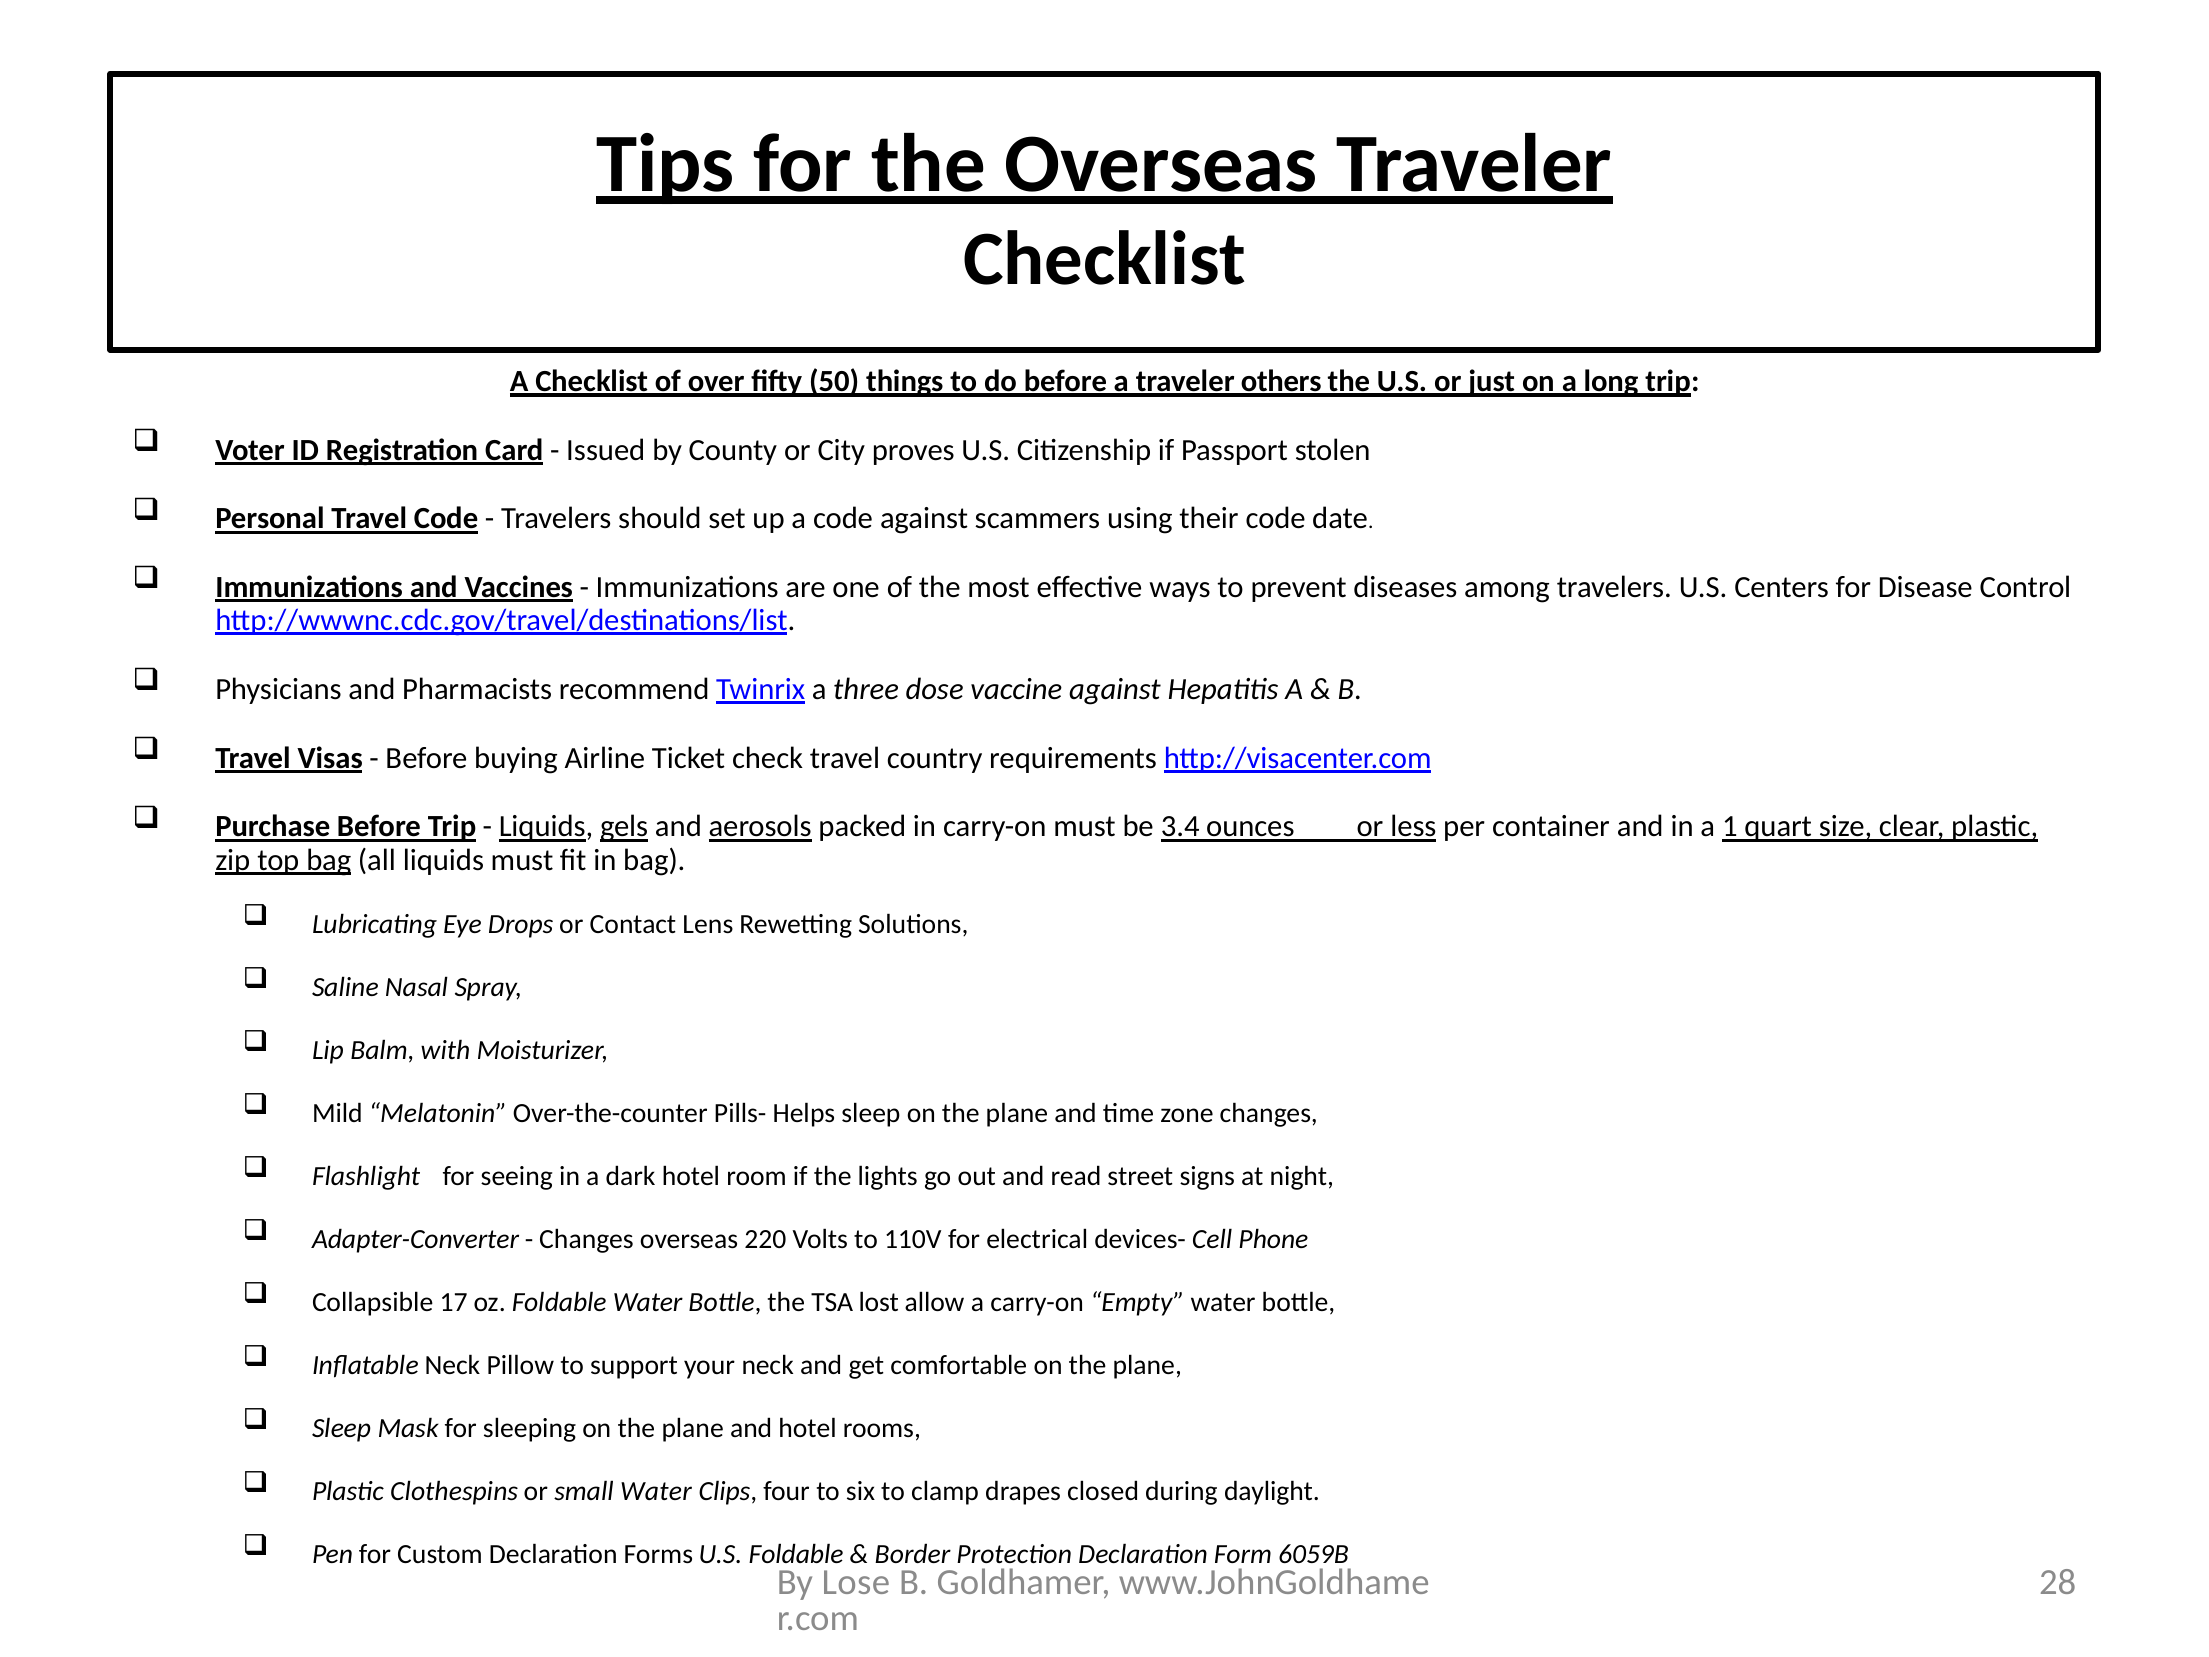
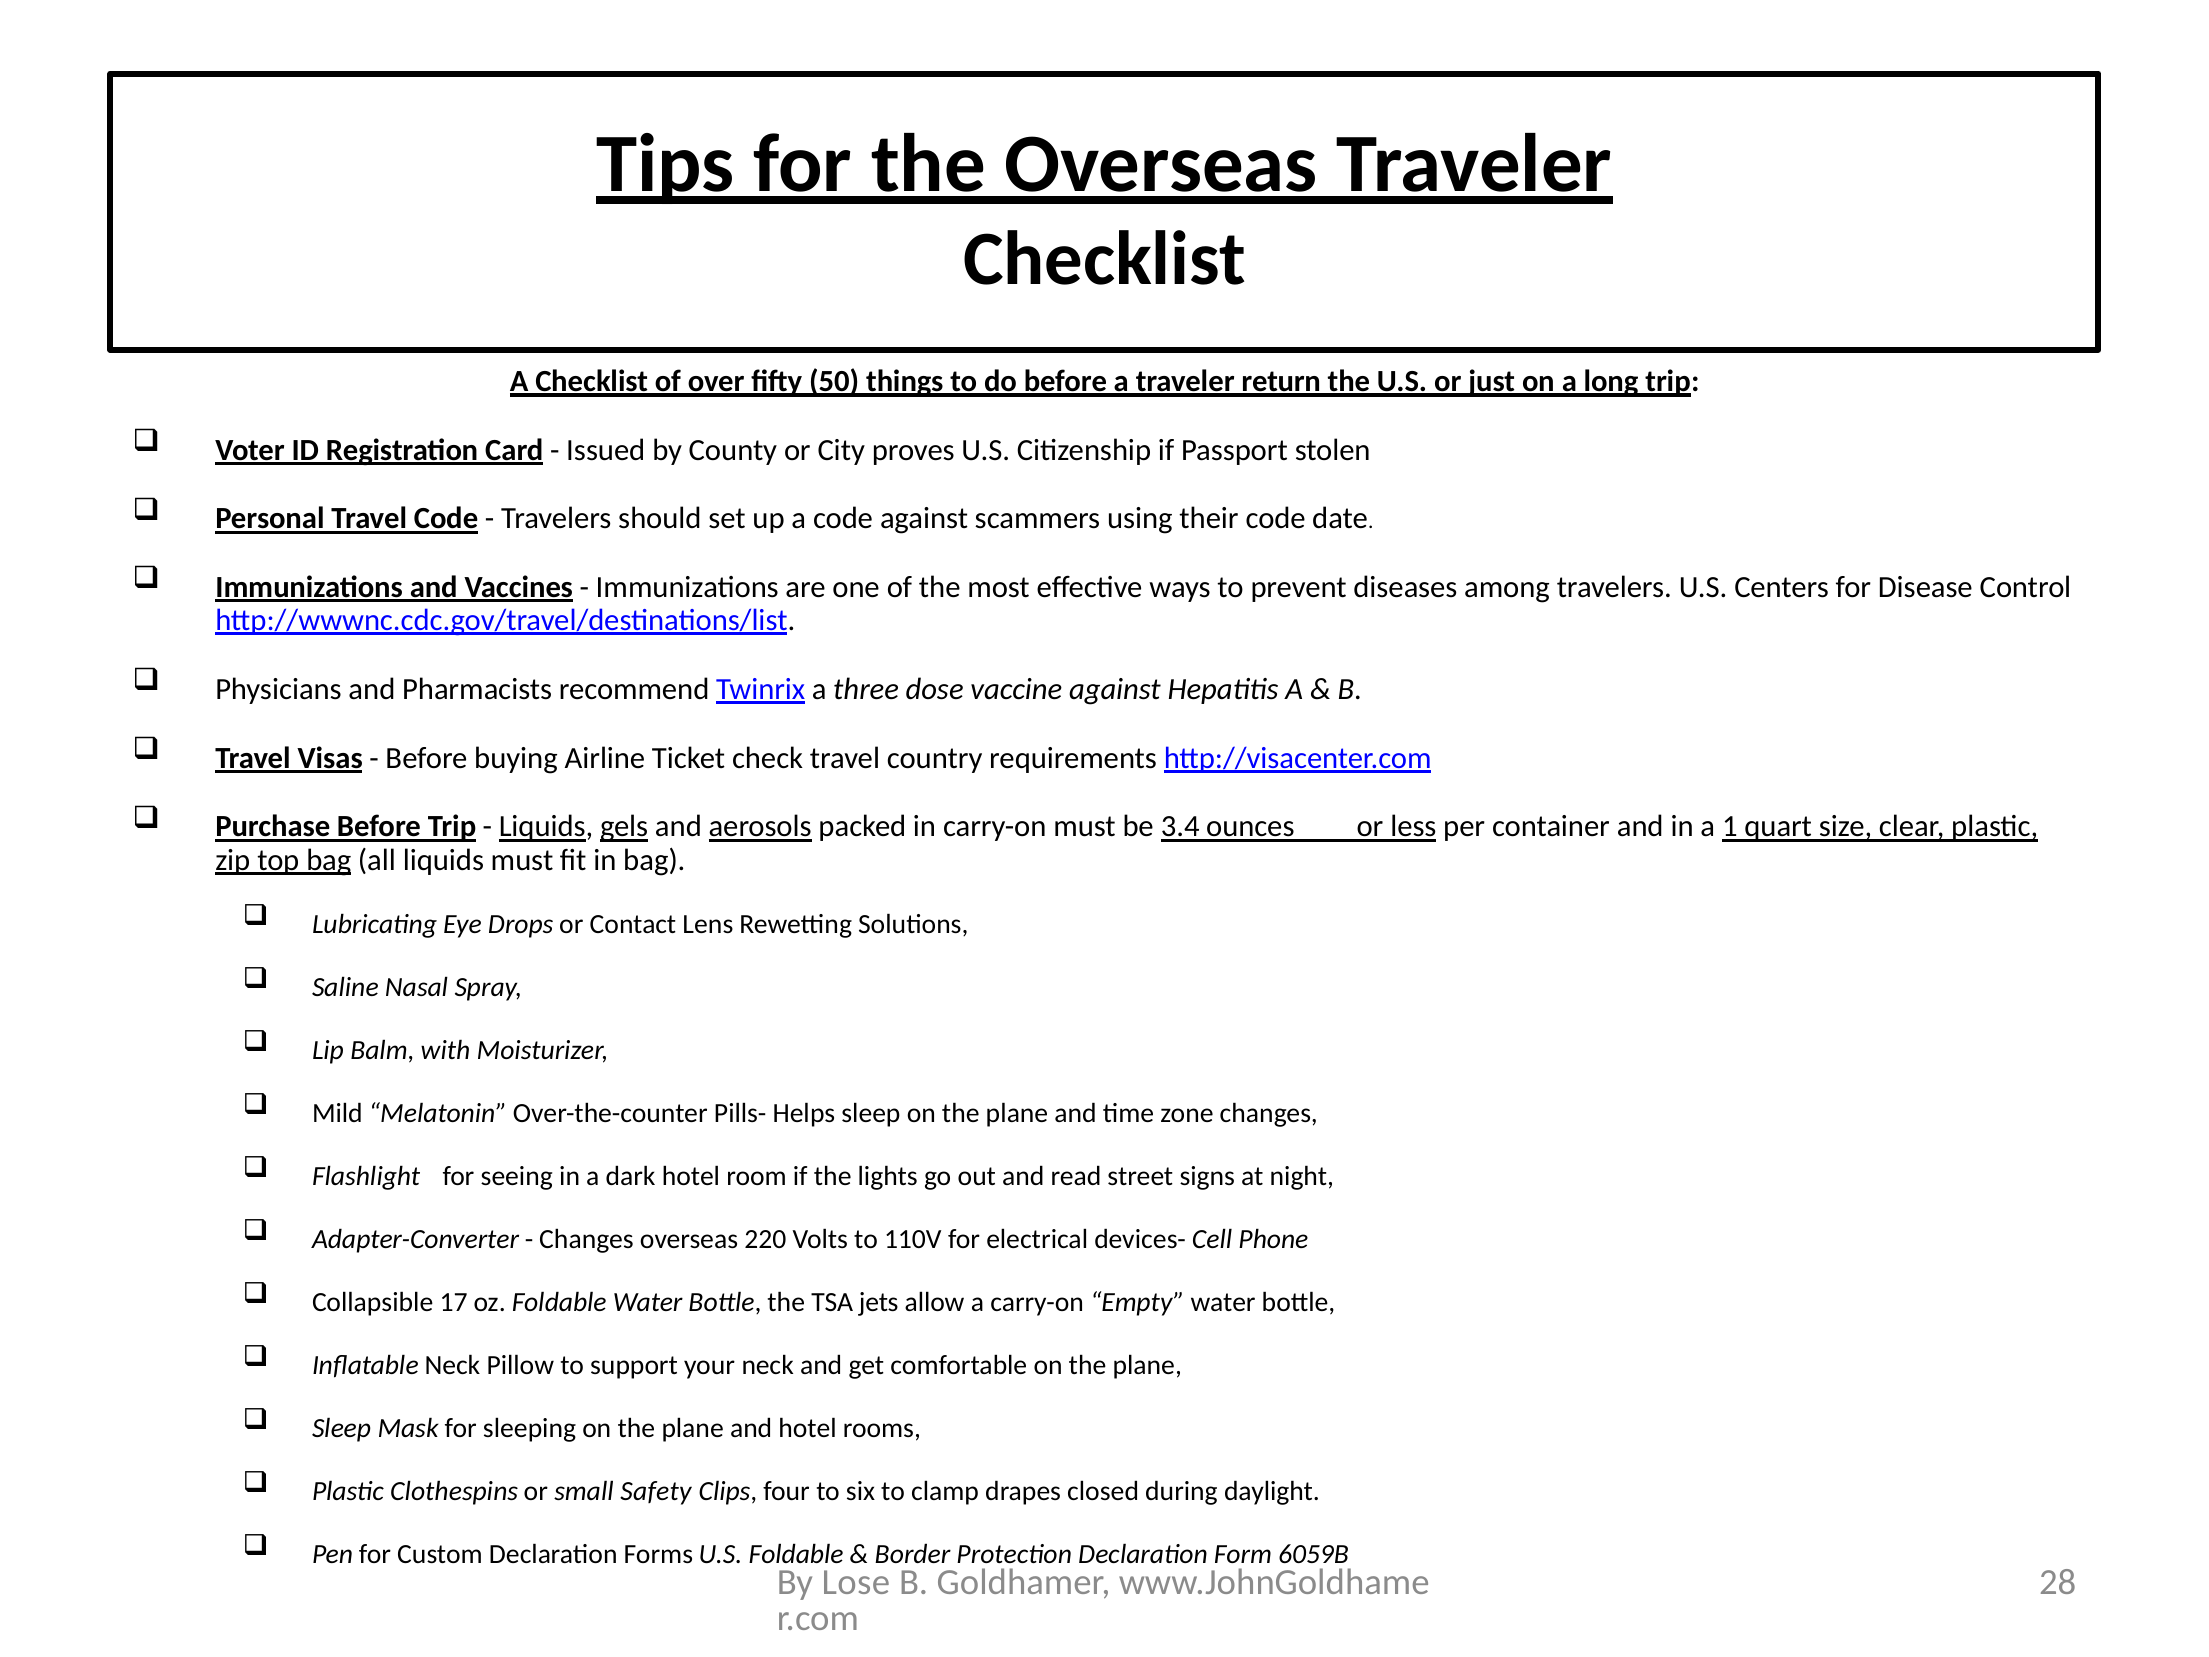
others: others -> return (1281, 381)
lost: lost -> jets (879, 1302)
small Water: Water -> Safety (656, 1491)
